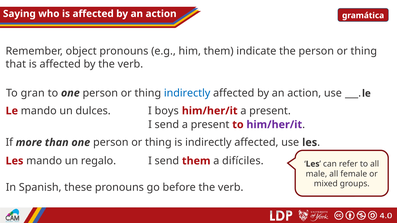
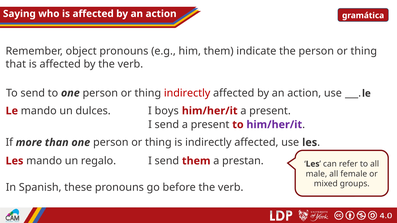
To gran: gran -> send (33, 93)
indirectly colour: blue -> red (187, 93)
difíciles: difíciles -> prestan (243, 161)
